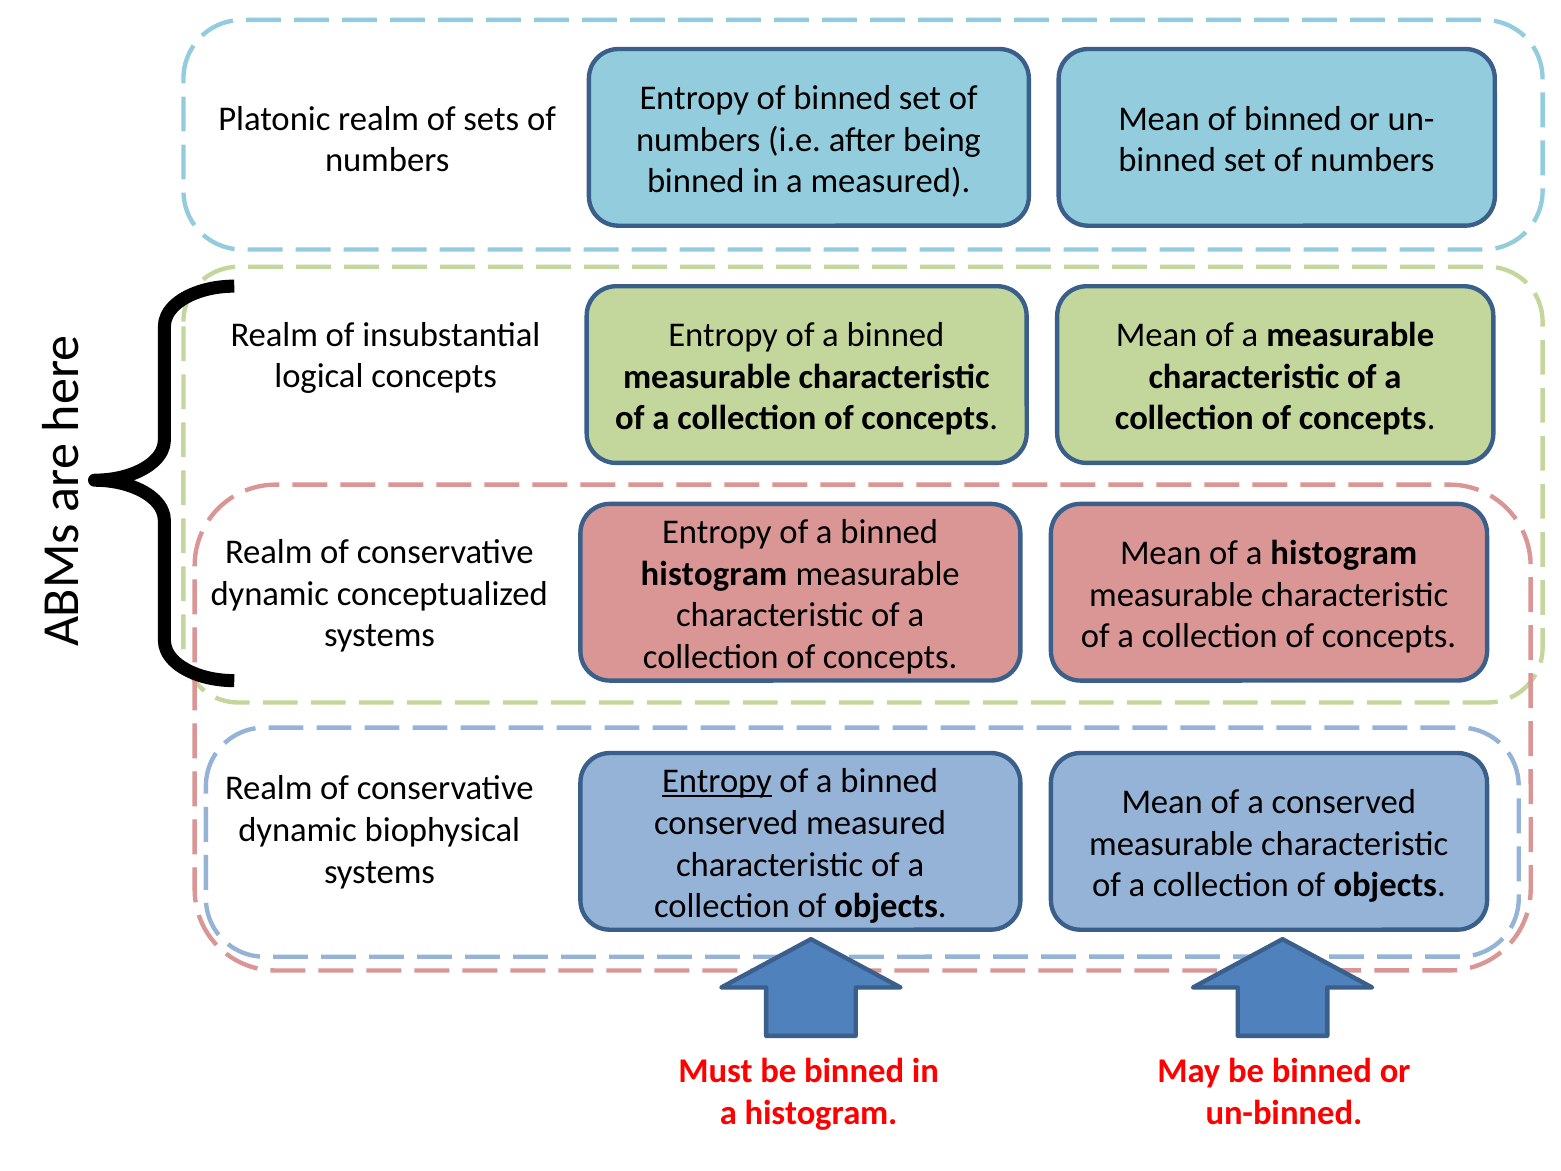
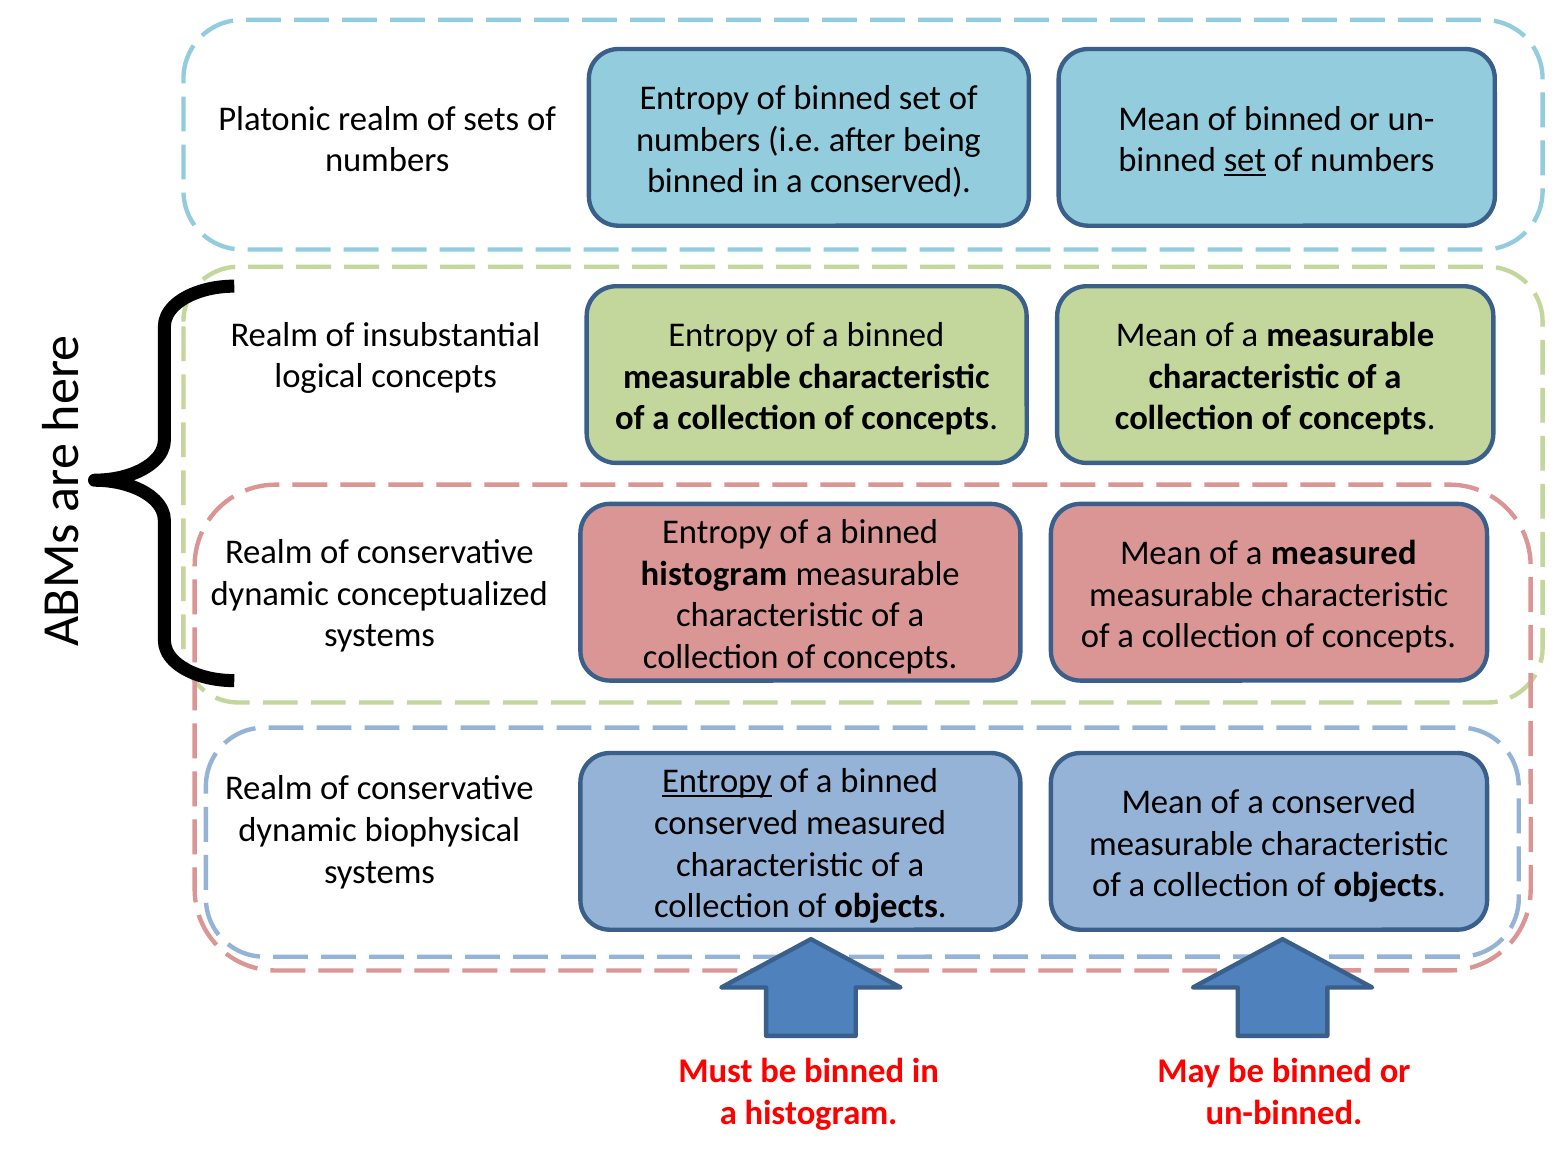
set underline: none -> present (1245, 161)
in a measured: measured -> conserved (891, 181)
of a histogram: histogram -> measured (1344, 553)
